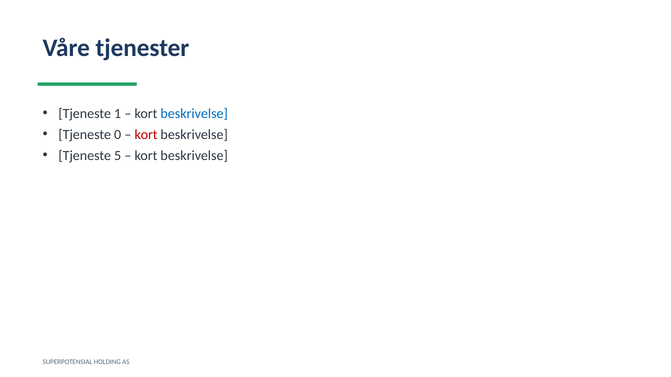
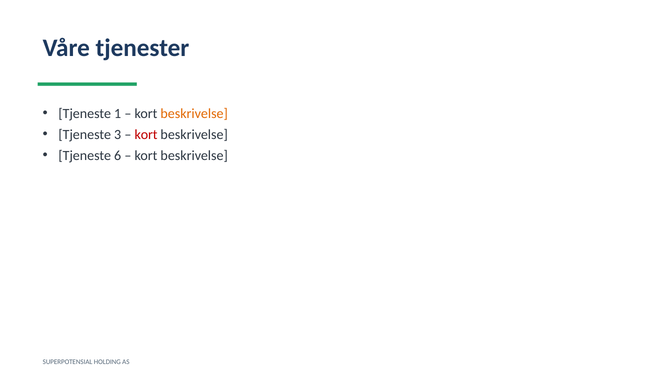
beskrivelse colour: blue -> orange (194, 114)
0: 0 -> 3 (118, 135)
5: 5 -> 6 (118, 156)
